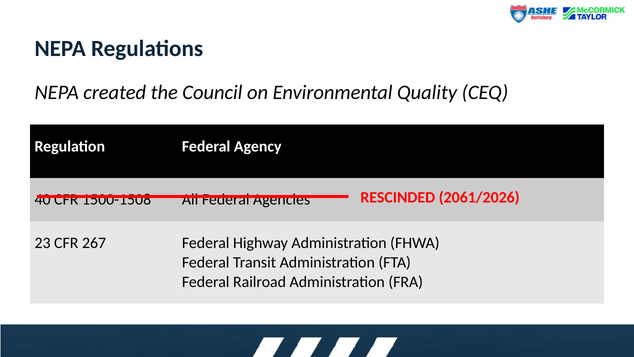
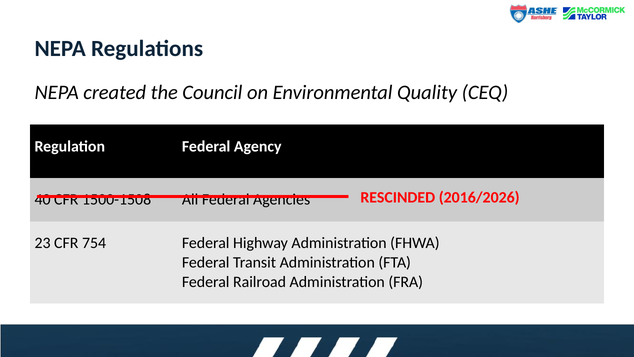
2061/2026: 2061/2026 -> 2016/2026 (479, 197)
267: 267 -> 754 (94, 243)
